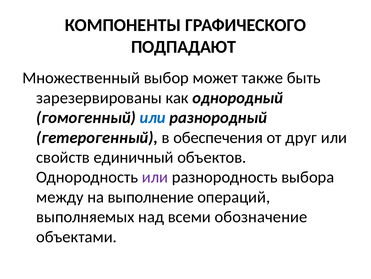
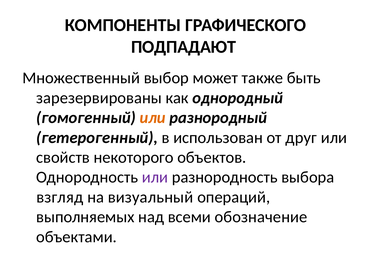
или colour: blue -> orange (153, 117)
обеспечения: обеспечения -> использован (218, 137)
единичный: единичный -> некоторого (134, 157)
между: между -> взгляд (60, 197)
выполнение: выполнение -> визуальный (151, 197)
